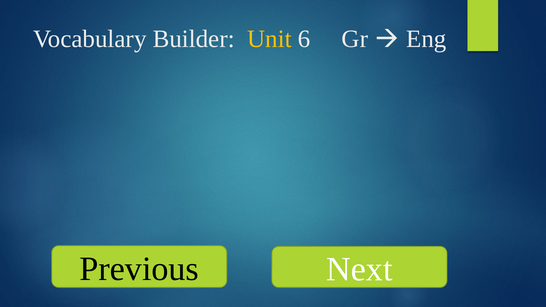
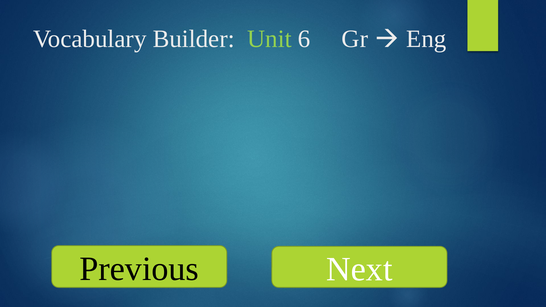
Unit colour: yellow -> light green (269, 39)
